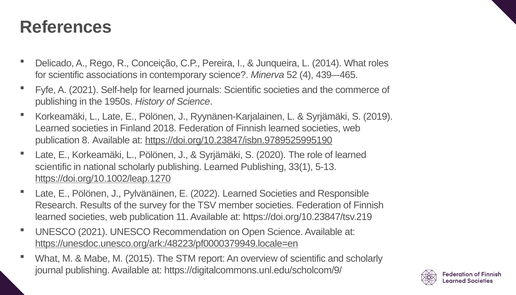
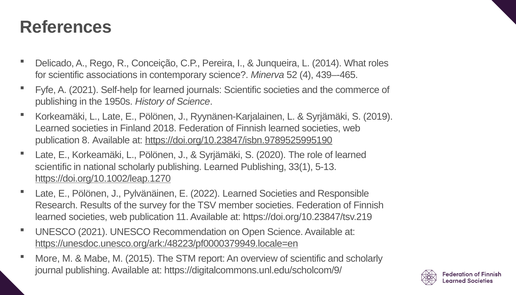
What: What -> More (48, 258)
